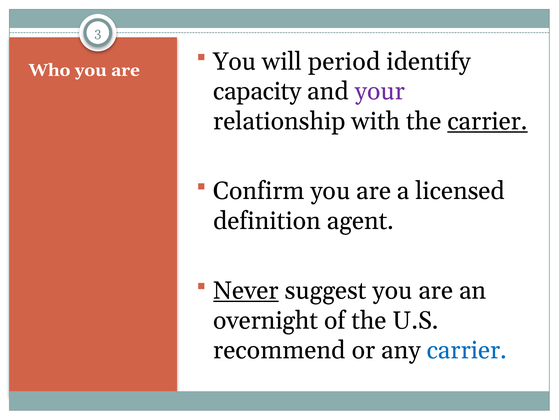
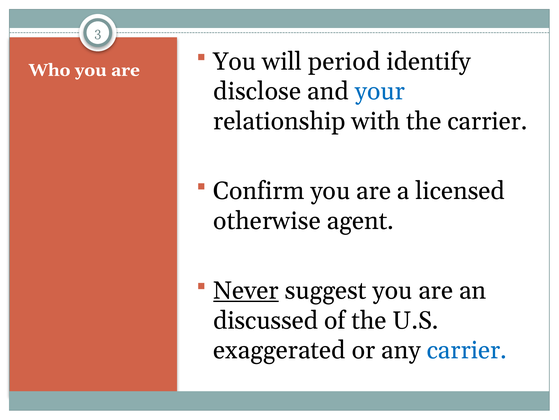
capacity: capacity -> disclose (257, 91)
your colour: purple -> blue (380, 91)
carrier underline: present -> none (488, 121)
definition: definition -> otherwise (267, 221)
overnight: overnight -> discussed (266, 320)
recommend: recommend -> exaggerated (279, 350)
